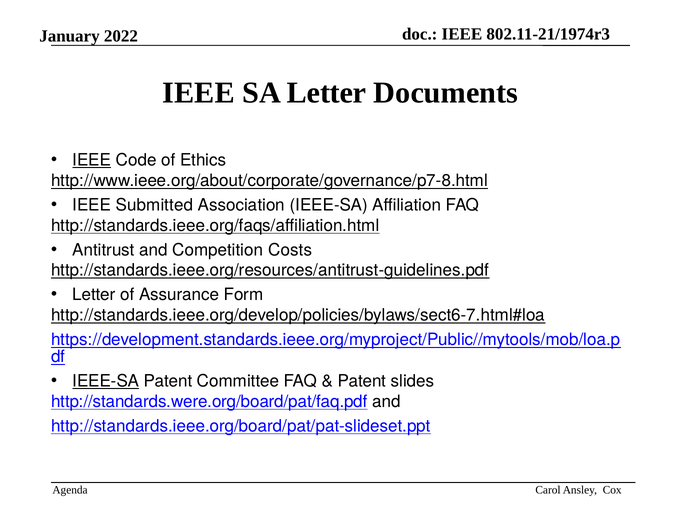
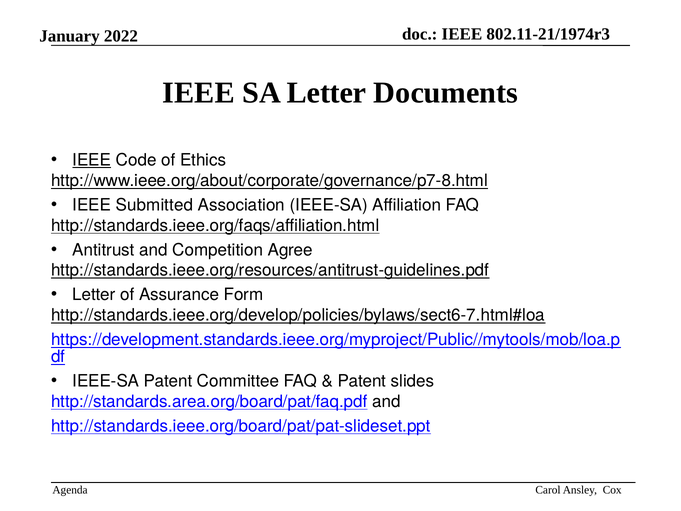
Costs: Costs -> Agree (290, 250)
IEEE-SA underline: present -> none (106, 381)
http://standards.were.org/board/pat/faq.pdf: http://standards.were.org/board/pat/faq.pdf -> http://standards.area.org/board/pat/faq.pdf (209, 401)
